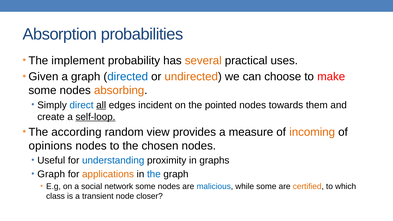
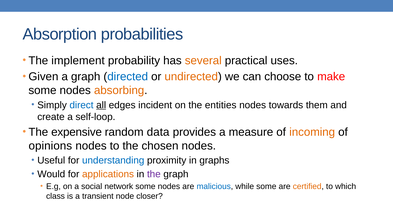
pointed: pointed -> entities (221, 105)
self-loop underline: present -> none (95, 117)
according: according -> expensive (77, 132)
view: view -> data (158, 132)
Graph: Graph -> Would (51, 174)
the colour: blue -> purple (154, 174)
